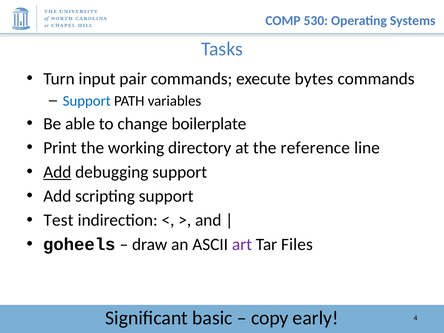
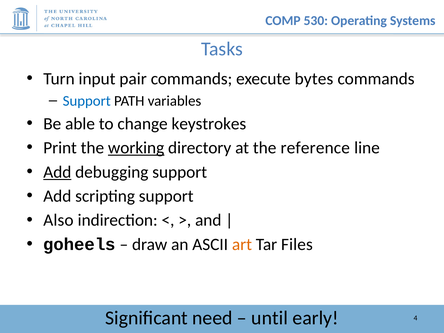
boilerplate: boilerplate -> keystrokes (209, 124)
working underline: none -> present (136, 148)
Test: Test -> Also (58, 220)
art colour: purple -> orange (242, 244)
basic: basic -> need (212, 318)
copy: copy -> until (270, 318)
